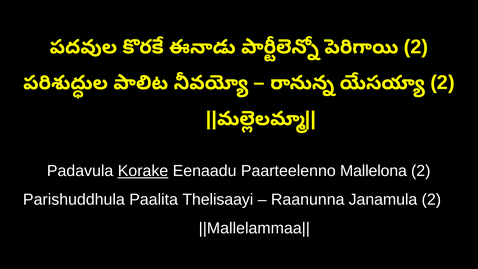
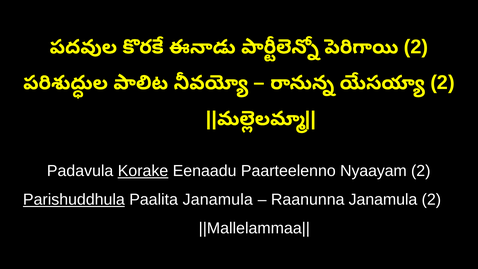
Mallelona: Mallelona -> Nyaayam (373, 171)
Parishuddhula underline: none -> present (74, 199)
Paalita Thelisaayi: Thelisaayi -> Janamula (218, 199)
